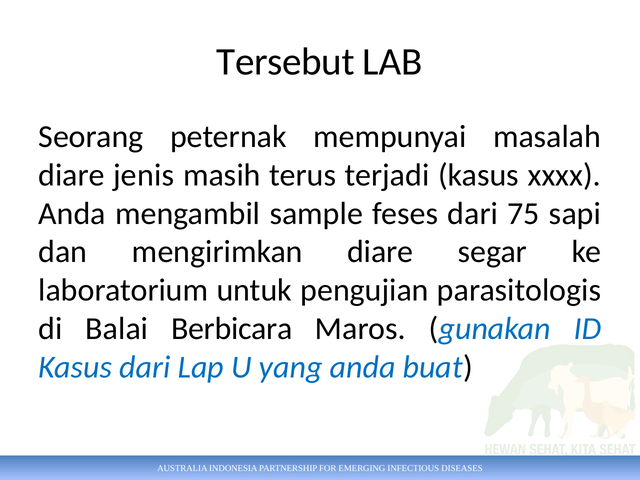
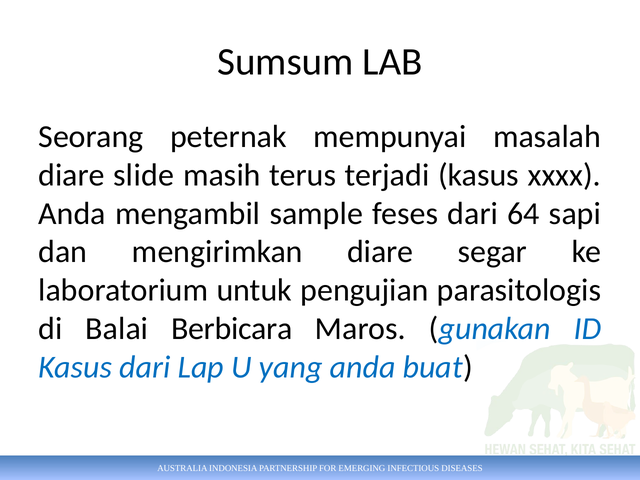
Tersebut: Tersebut -> Sumsum (285, 62)
jenis: jenis -> slide (144, 175)
75: 75 -> 64 (523, 213)
